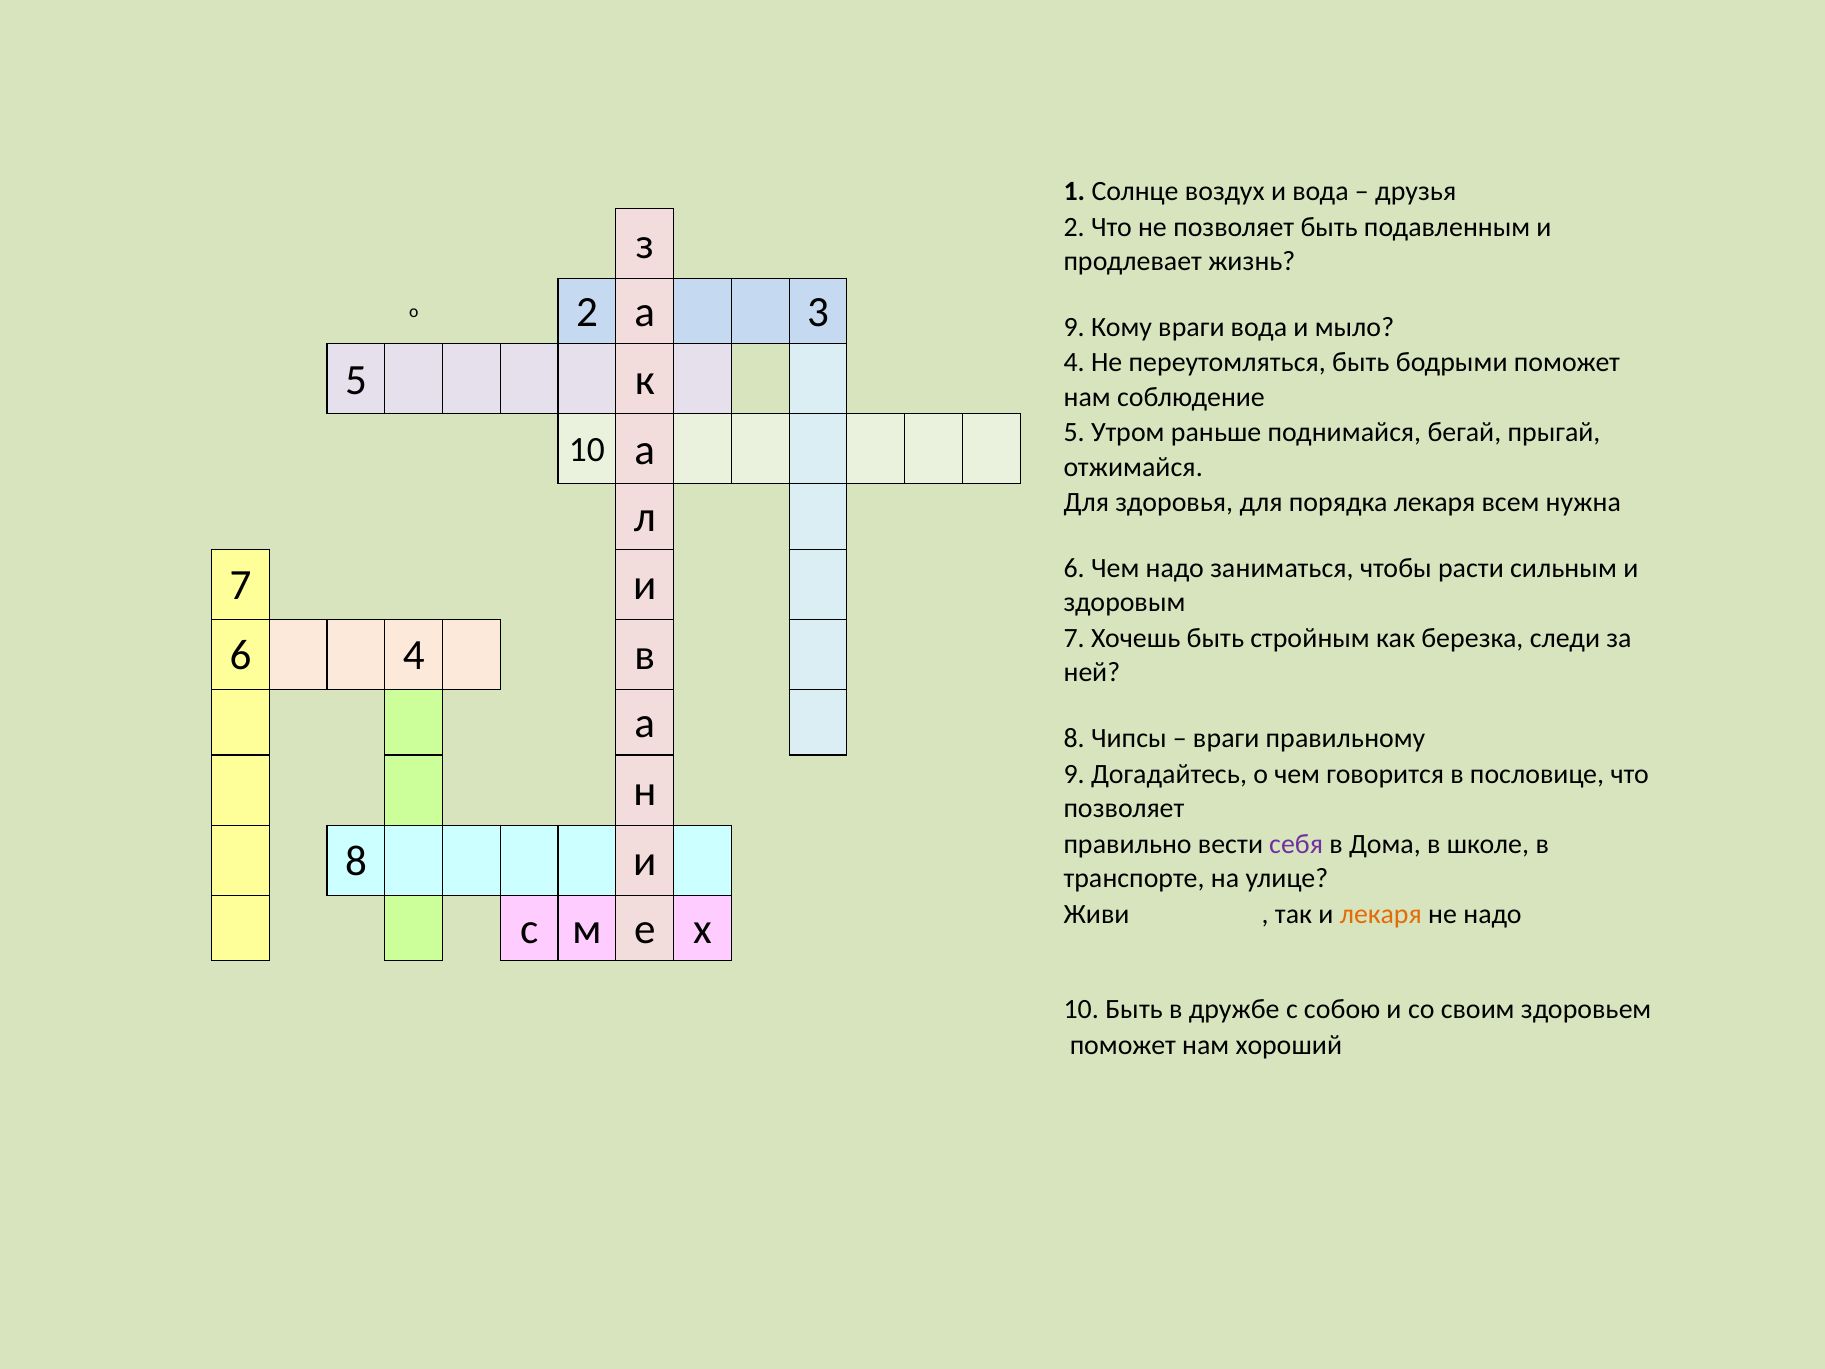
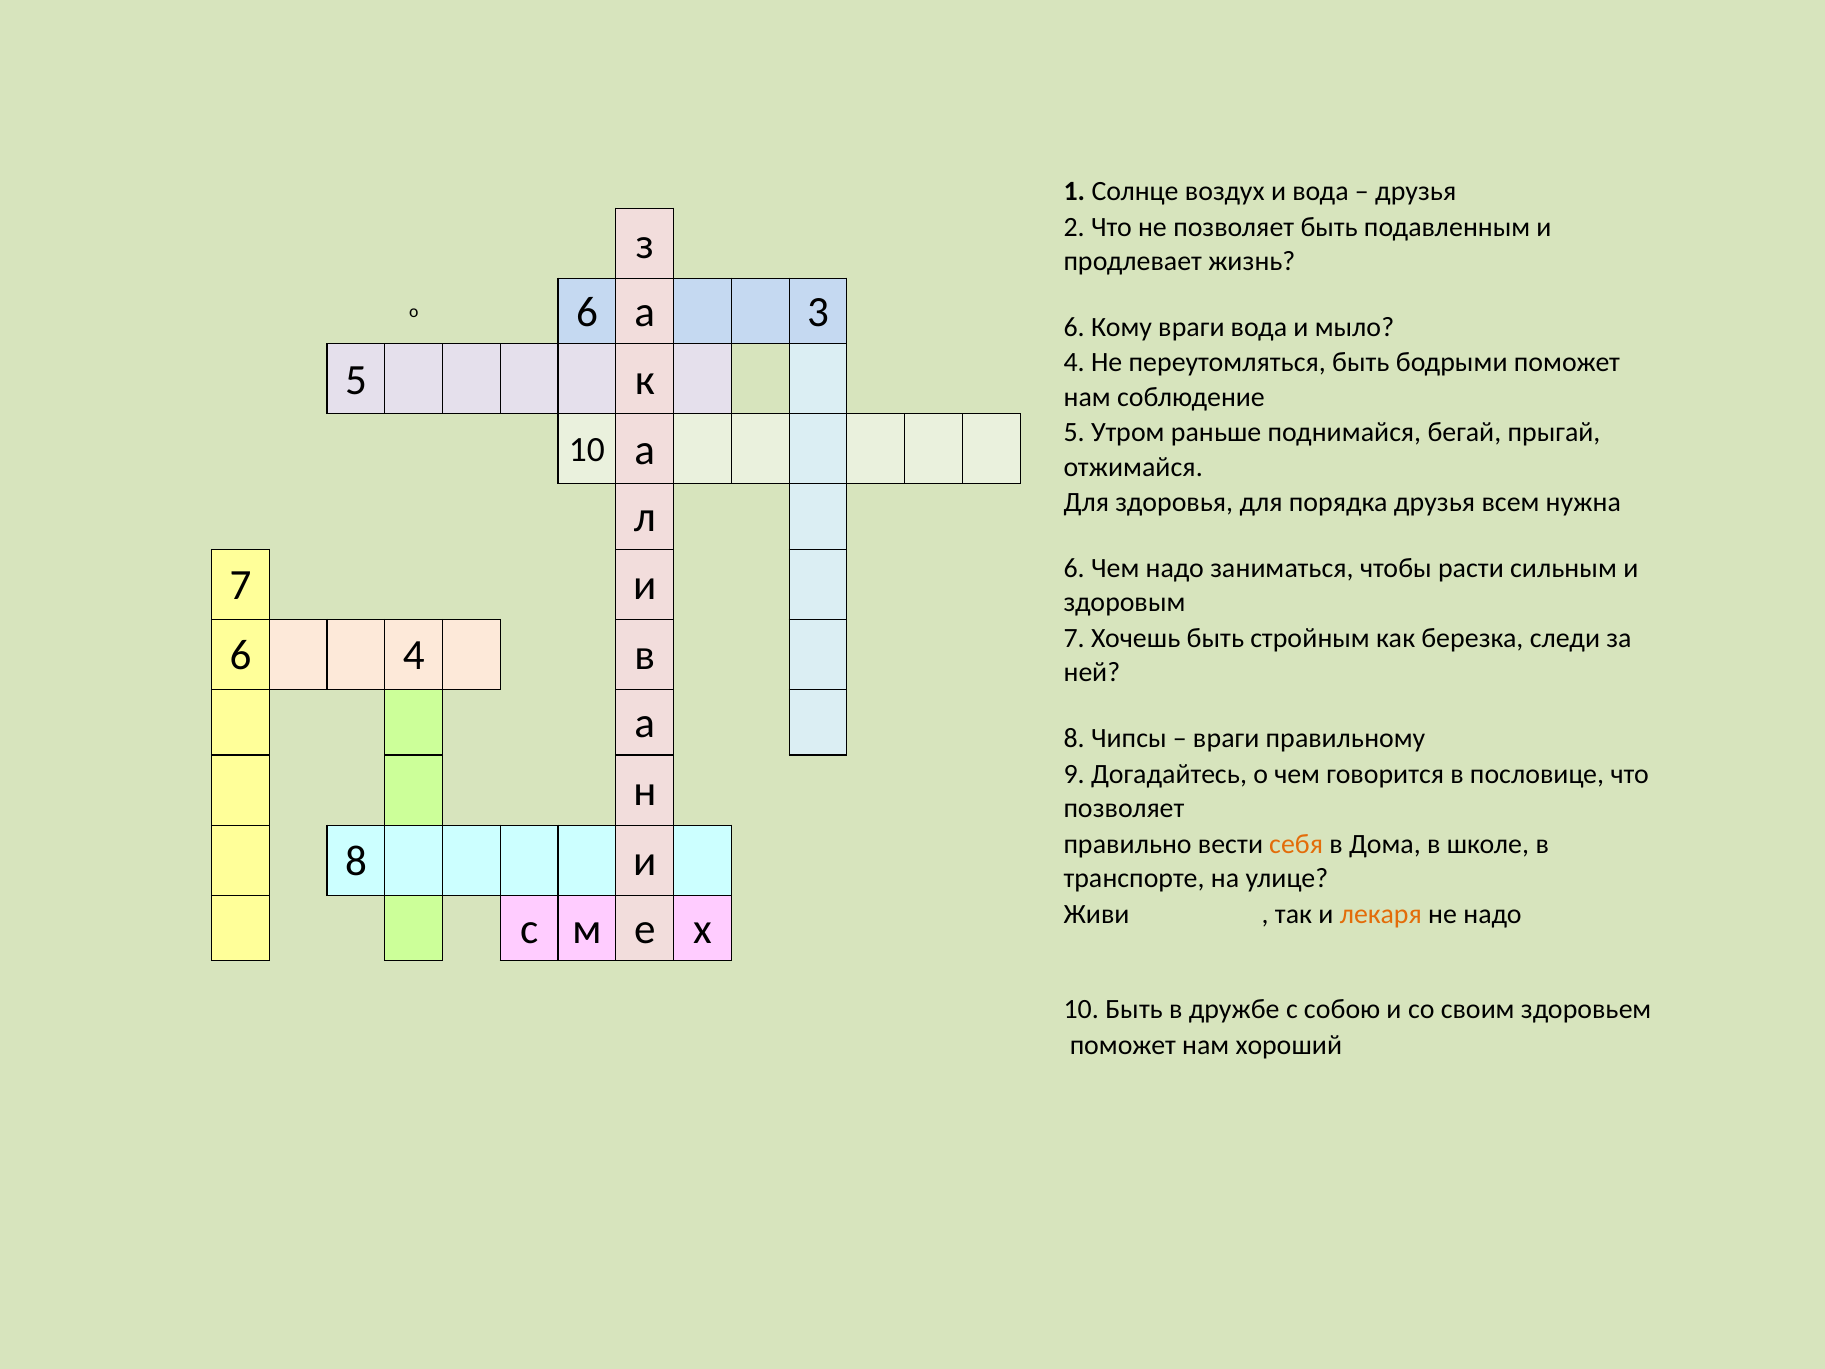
о 2: 2 -> 6 (587, 312)
3 9: 9 -> 6 (1074, 327)
порядка лекаря: лекаря -> друзья (1435, 503)
себя colour: purple -> orange (1296, 844)
